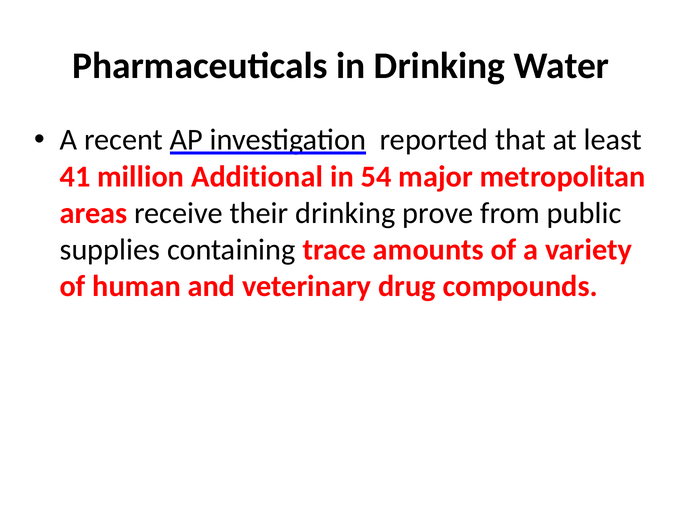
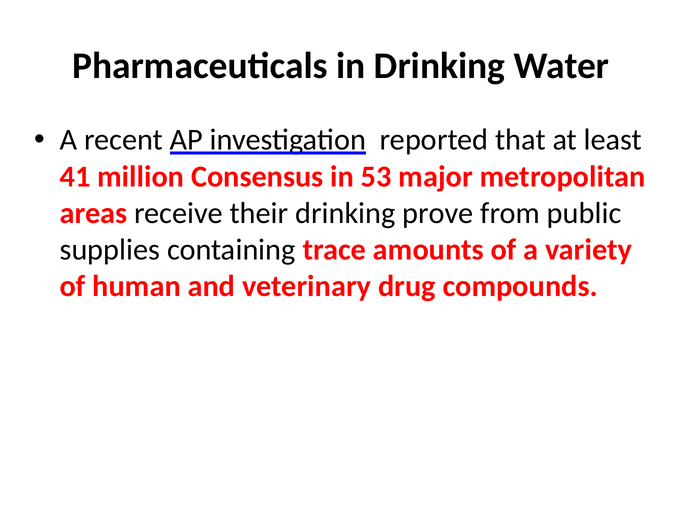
Additional: Additional -> Consensus (257, 177)
54: 54 -> 53 (376, 177)
